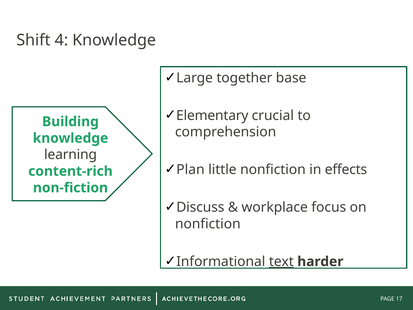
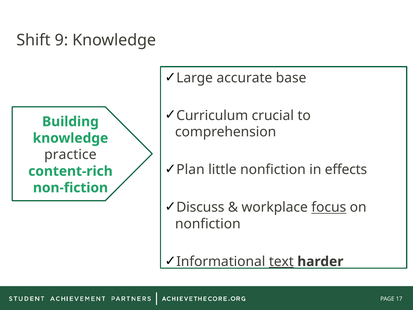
4: 4 -> 9 (61, 40)
together: together -> accurate (244, 78)
Elementary: Elementary -> Curriculum (212, 115)
learning: learning -> practice (70, 155)
focus underline: none -> present (329, 207)
